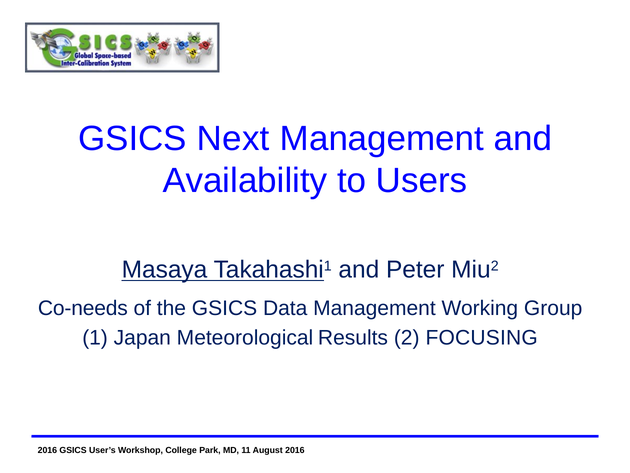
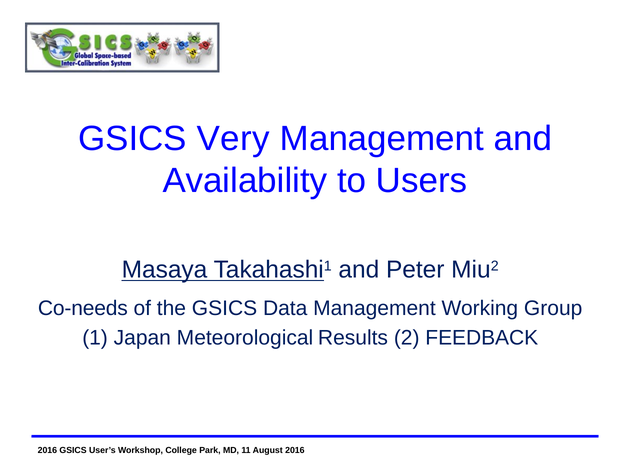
Next: Next -> Very (233, 139)
FOCUSING: FOCUSING -> FEEDBACK (482, 338)
